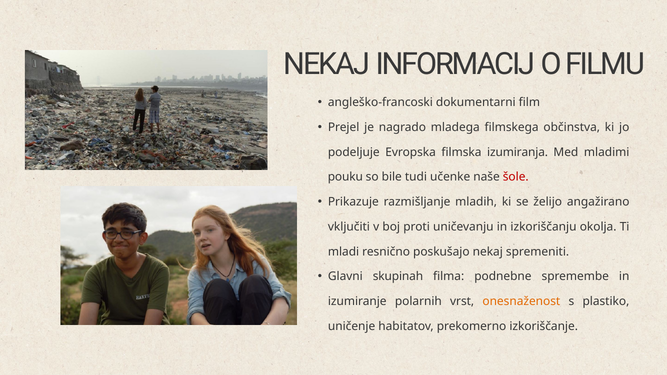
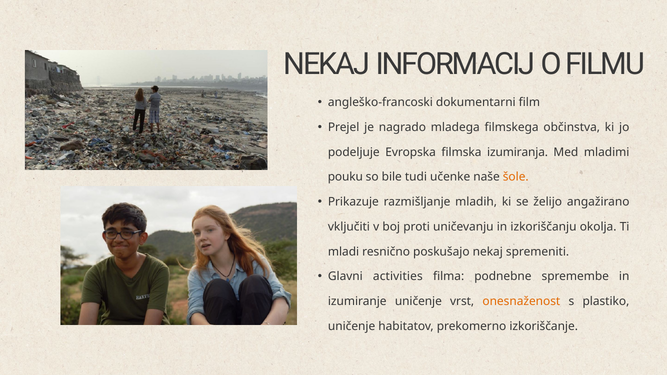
šole colour: red -> orange (516, 177)
skupinah: skupinah -> activities (398, 277)
izumiranje polarnih: polarnih -> uničenje (418, 302)
